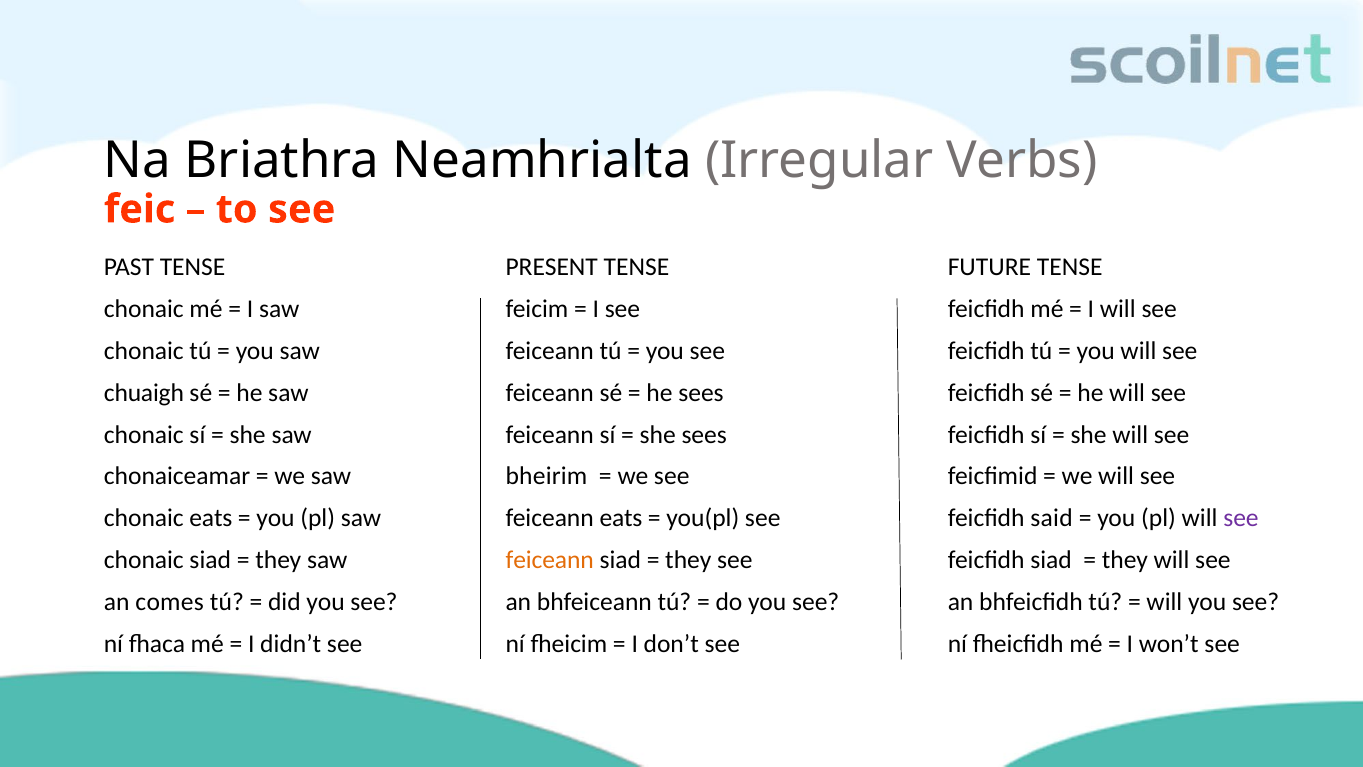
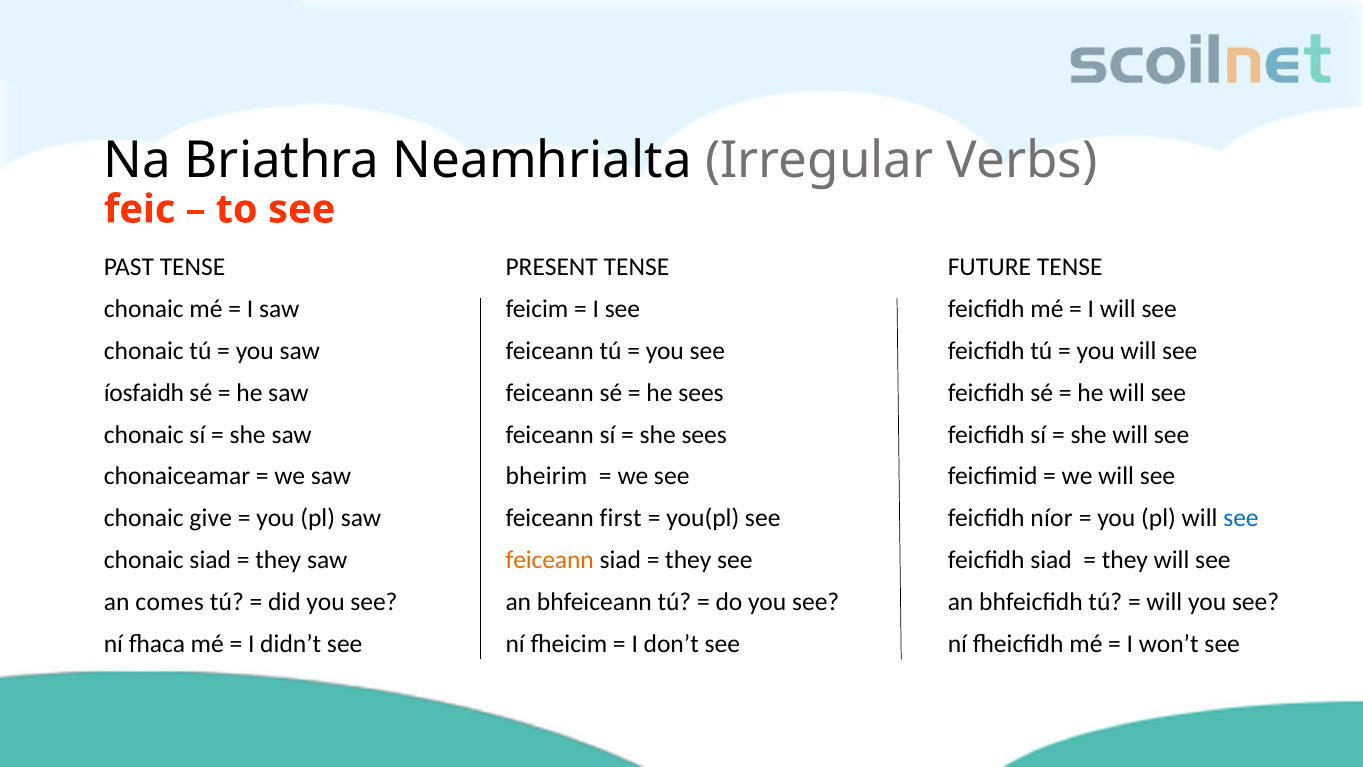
chuaigh: chuaigh -> íosfaidh (144, 393)
chonaic eats: eats -> give (211, 518)
feiceann eats: eats -> first (621, 518)
said: said -> níor (1052, 518)
see colour: purple -> blue (1241, 518)
